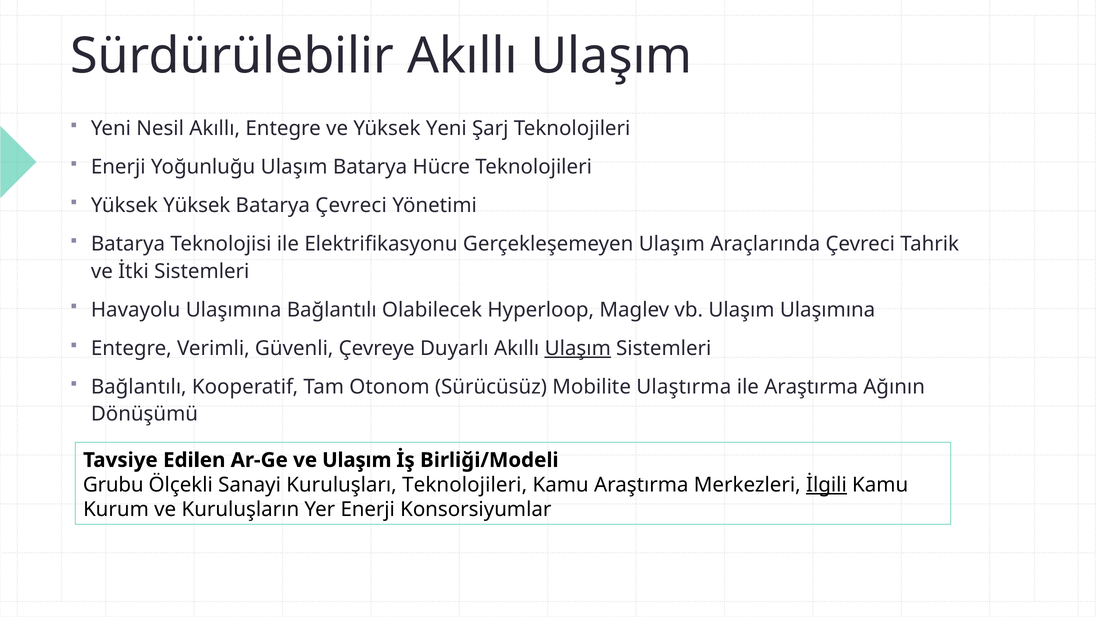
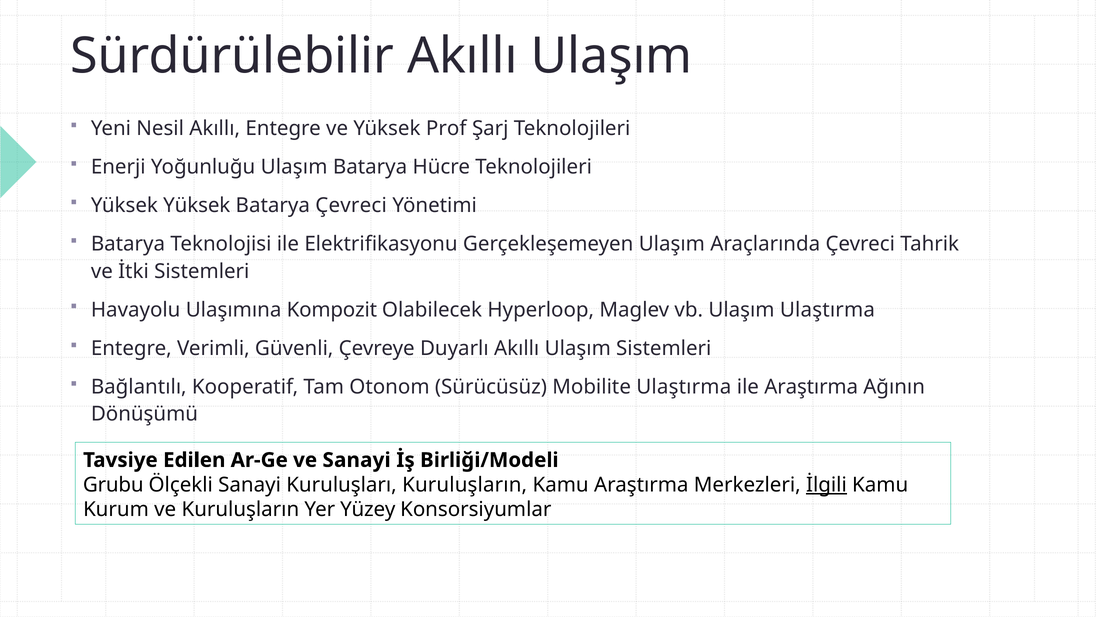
Yüksek Yeni: Yeni -> Prof (446, 128)
Ulaşımına Bağlantılı: Bağlantılı -> Kompozit (332, 310)
Ulaşım Ulaşımına: Ulaşımına -> Ulaştırma (827, 310)
Ulaşım underline: present -> none (578, 348)
ve Ulaşım: Ulaşım -> Sanayi (357, 460)
Kuruluşları Teknolojileri: Teknolojileri -> Kuruluşların (465, 484)
Yer Enerji: Enerji -> Yüzey (368, 509)
